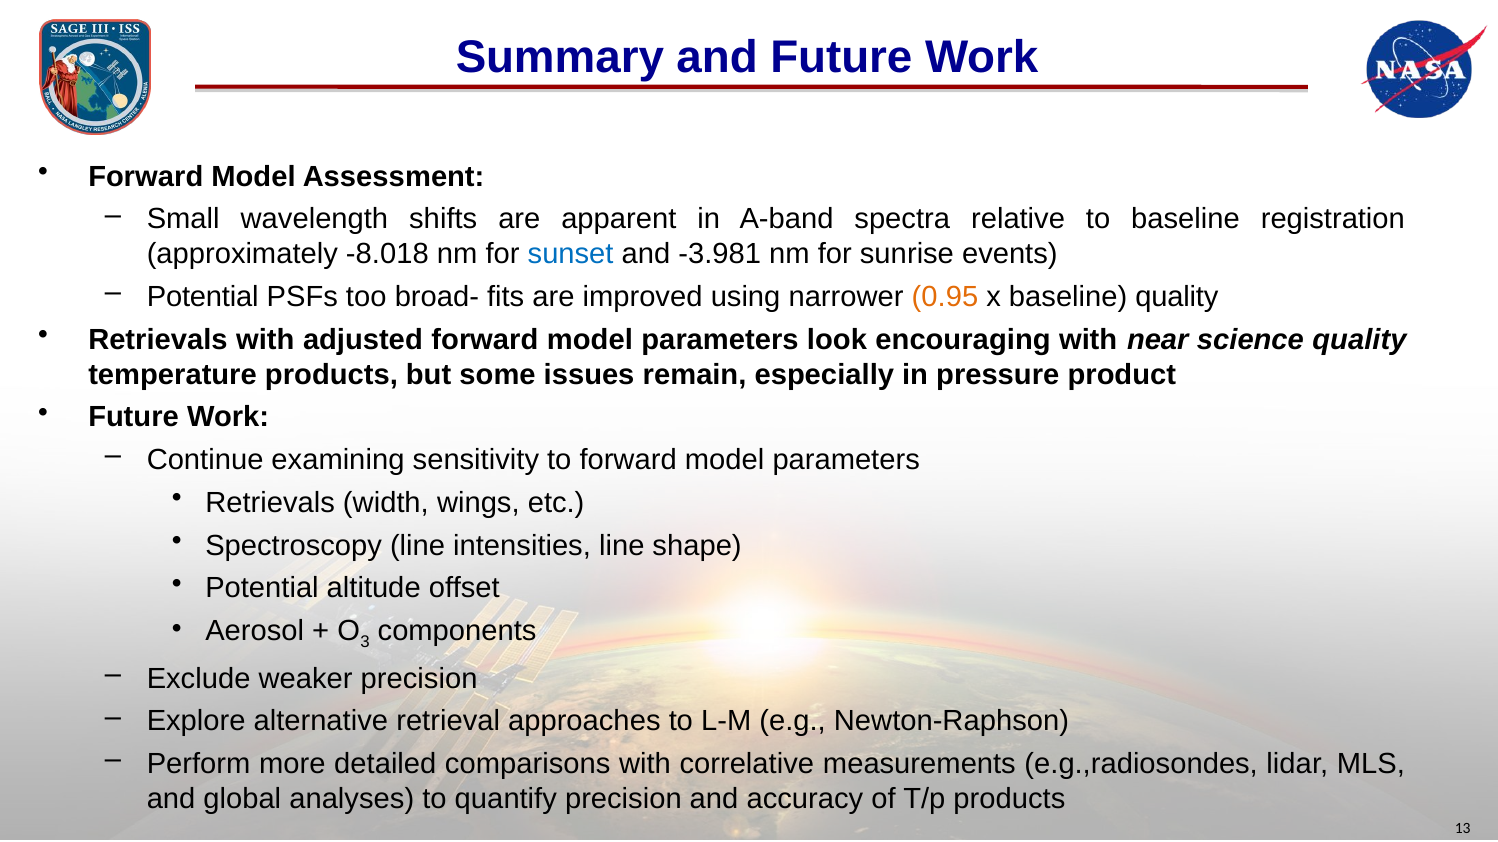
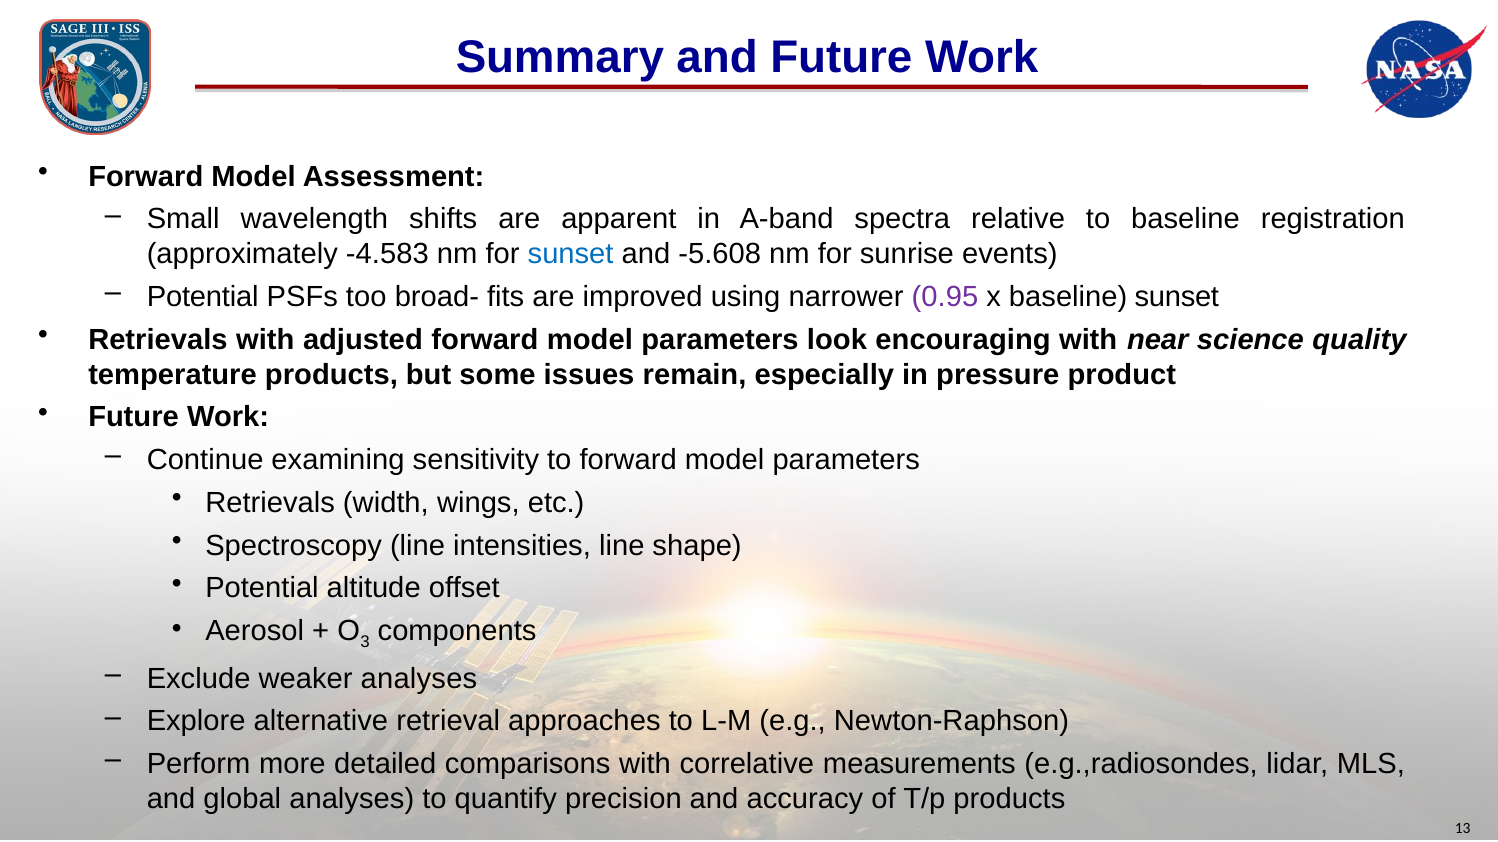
-8.018: -8.018 -> -4.583 (387, 254)
-3.981: -3.981 -> -5.608 (720, 254)
0.95 colour: orange -> purple (945, 297)
baseline quality: quality -> sunset (1177, 297)
weaker precision: precision -> analyses (419, 679)
